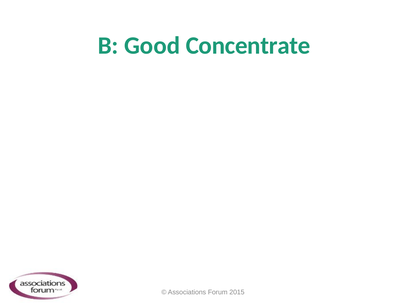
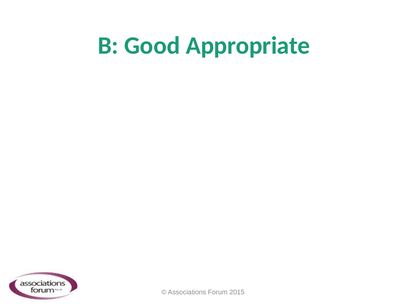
Concentrate: Concentrate -> Appropriate (248, 46)
